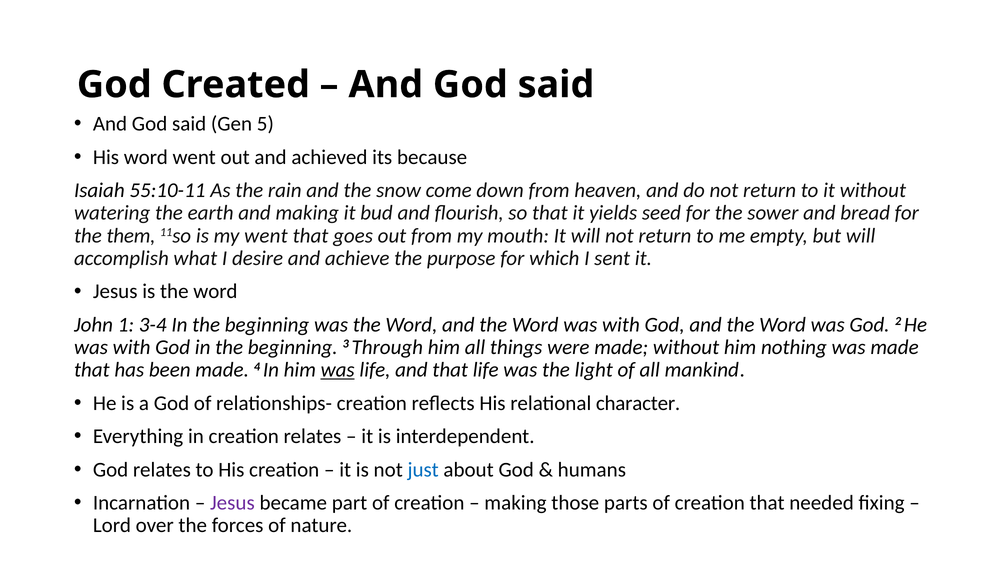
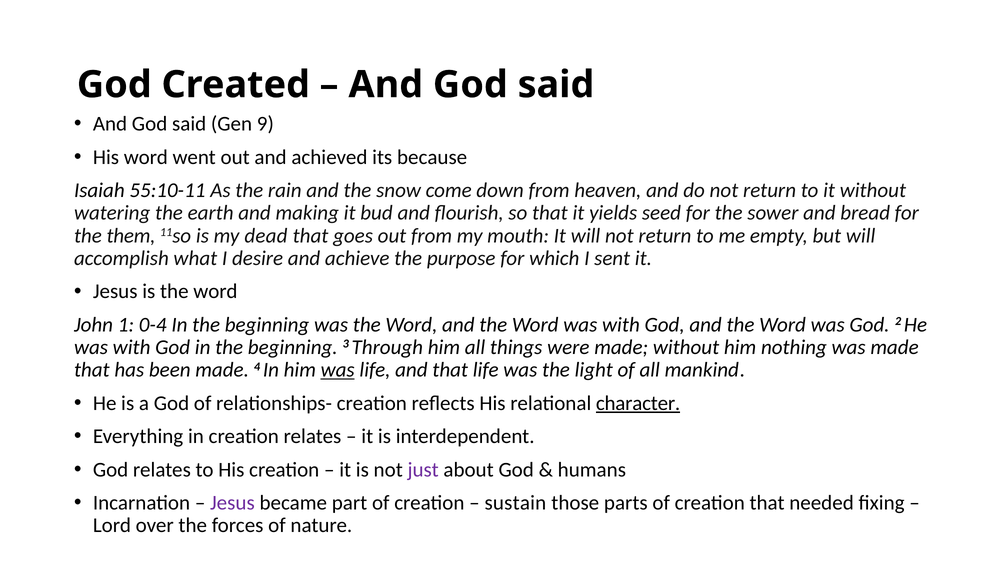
5: 5 -> 9 (265, 124)
my went: went -> dead (266, 236)
3-4: 3-4 -> 0-4 (153, 325)
character underline: none -> present (638, 403)
just colour: blue -> purple (423, 470)
making: making -> sustain (515, 503)
